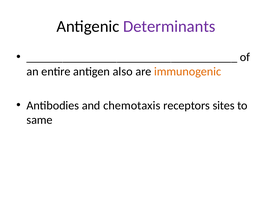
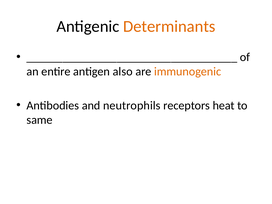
Determinants colour: purple -> orange (169, 26)
chemotaxis: chemotaxis -> neutrophils (132, 105)
sites: sites -> heat (224, 105)
